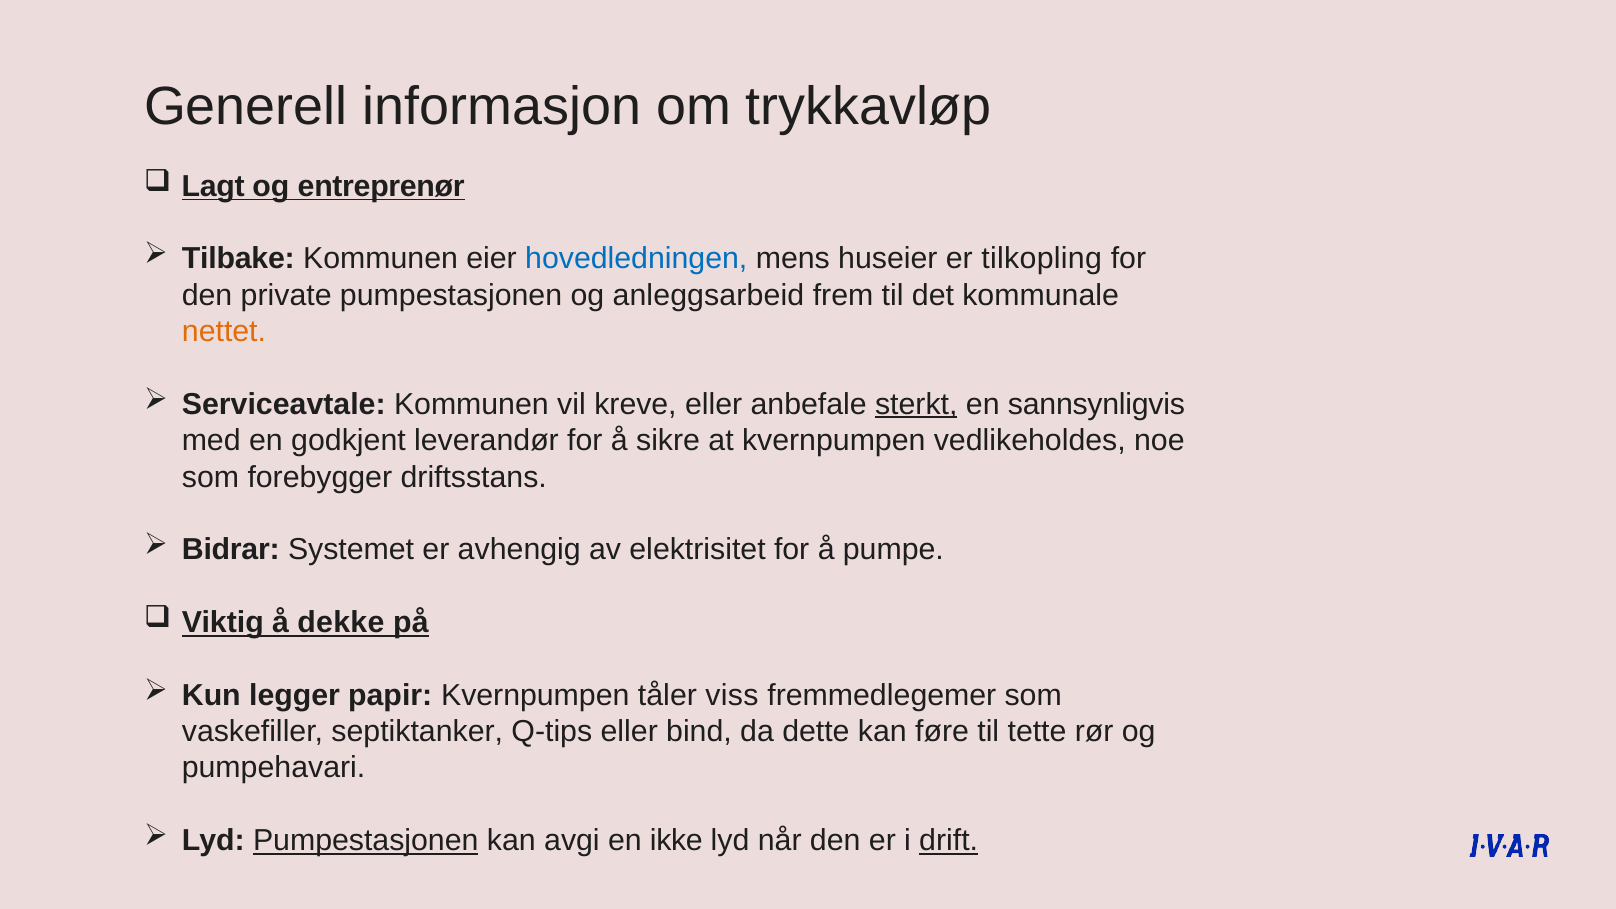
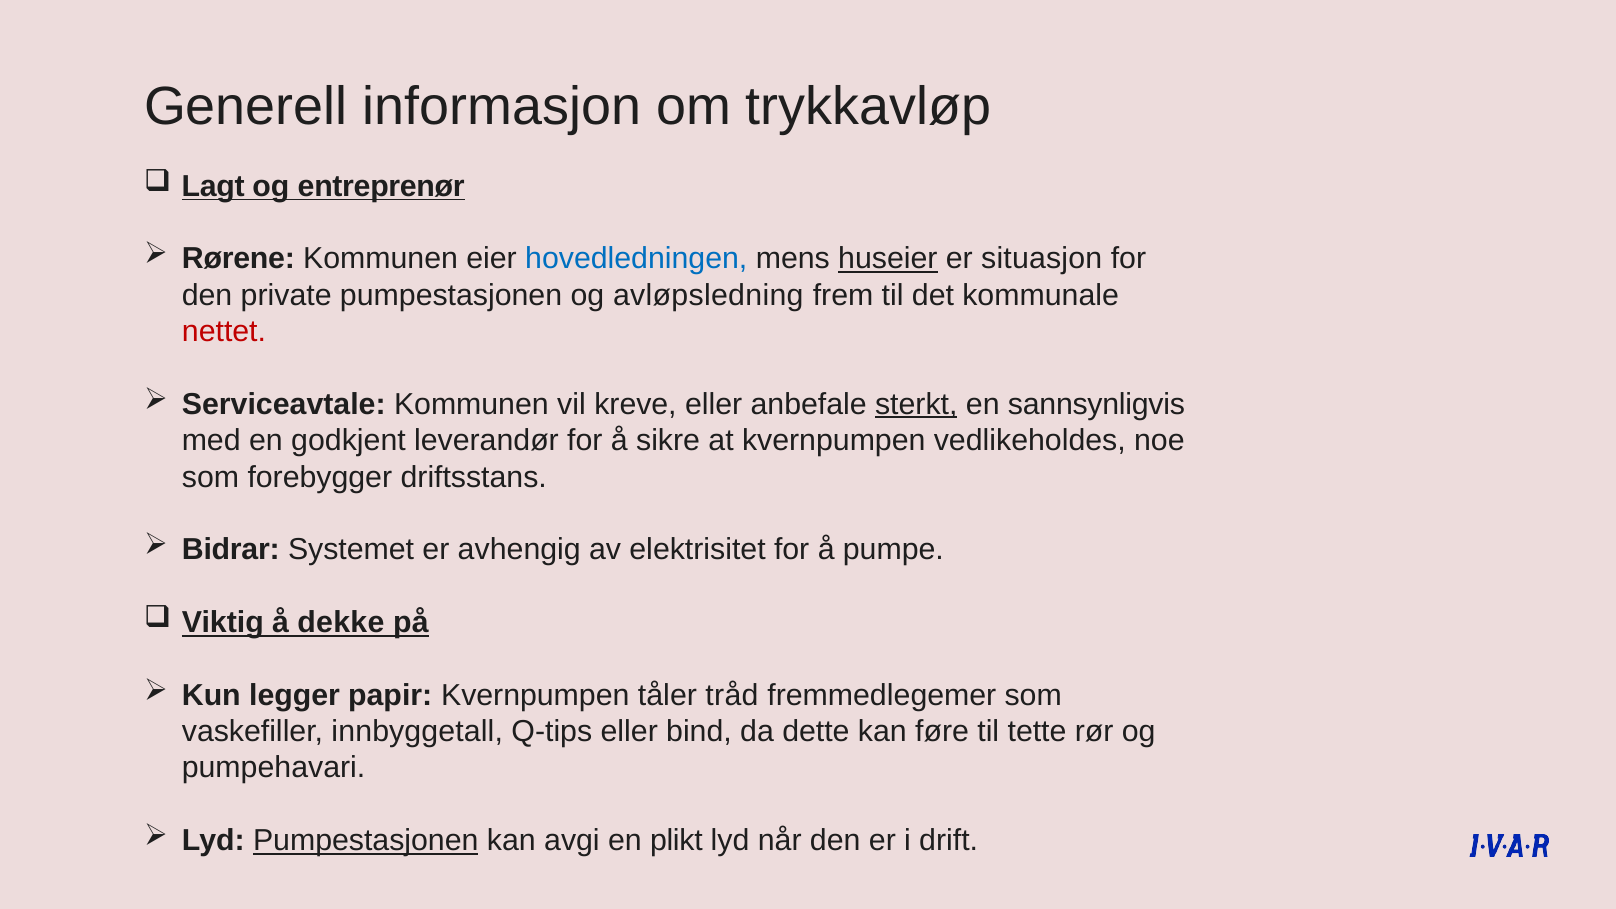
Tilbake: Tilbake -> Rørene (238, 259)
huseier underline: none -> present (888, 259)
tilkopling: tilkopling -> situasjon (1042, 259)
anleggsarbeid: anleggsarbeid -> avløpsledning (708, 295)
nettet colour: orange -> red (224, 332)
viss: viss -> tråd (732, 695)
septiktanker: septiktanker -> innbyggetall (417, 732)
ikke: ikke -> plikt (676, 841)
drift underline: present -> none (949, 841)
